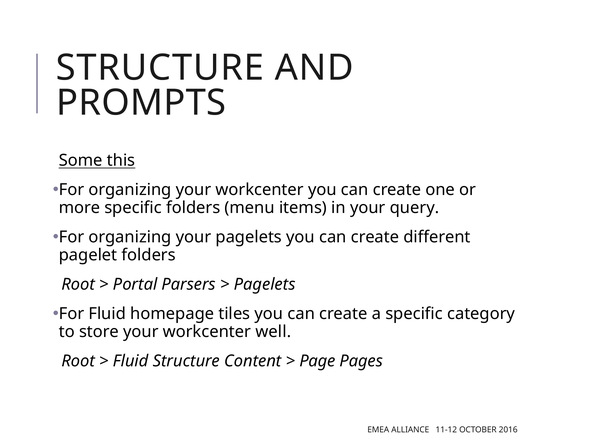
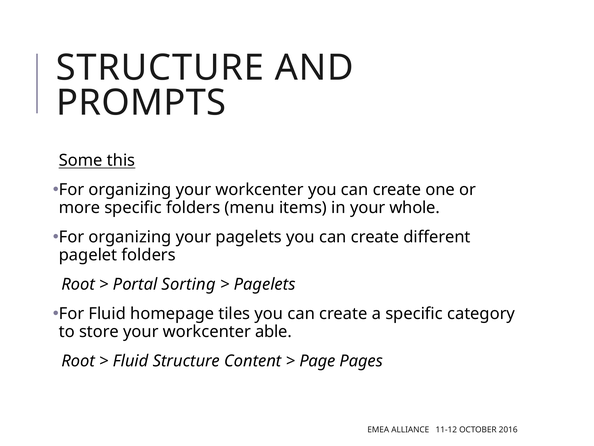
query: query -> whole (415, 207)
Parsers: Parsers -> Sorting (189, 284)
well: well -> able (273, 331)
